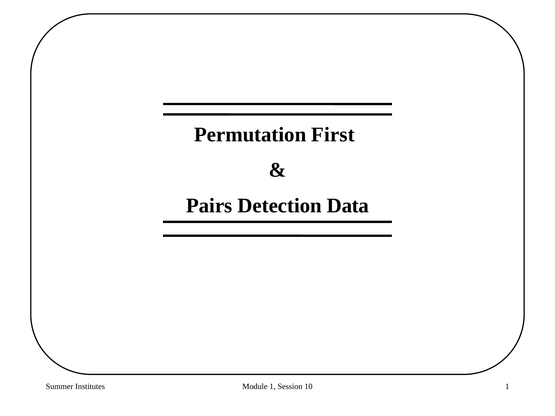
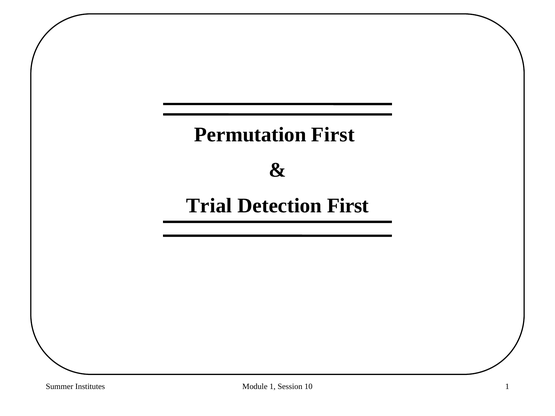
Pairs: Pairs -> Trial (209, 206)
Detection Data: Data -> First (348, 206)
